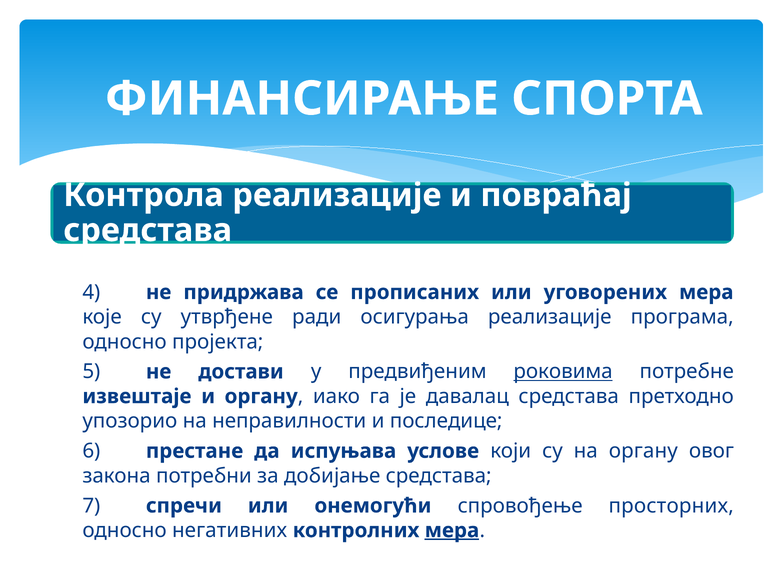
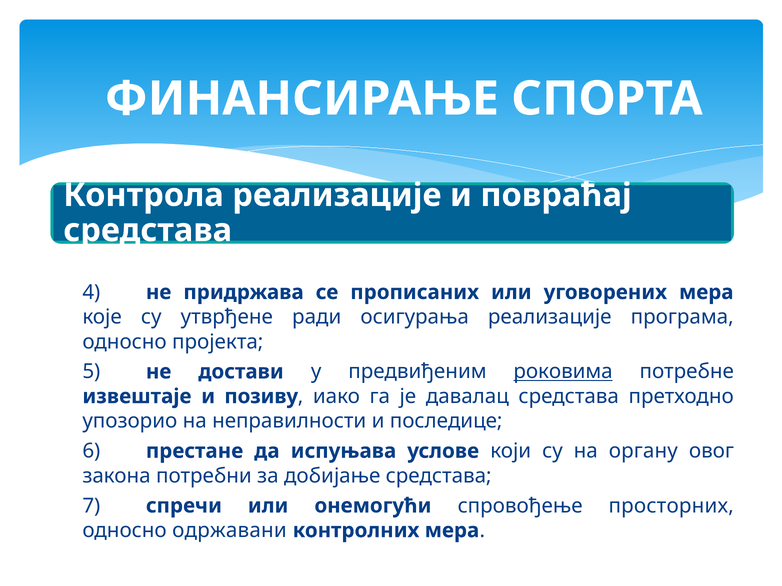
и органу: органу -> позиву (261, 397)
негативних: негативних -> одржавани (229, 531)
мера underline: present -> none (452, 531)
